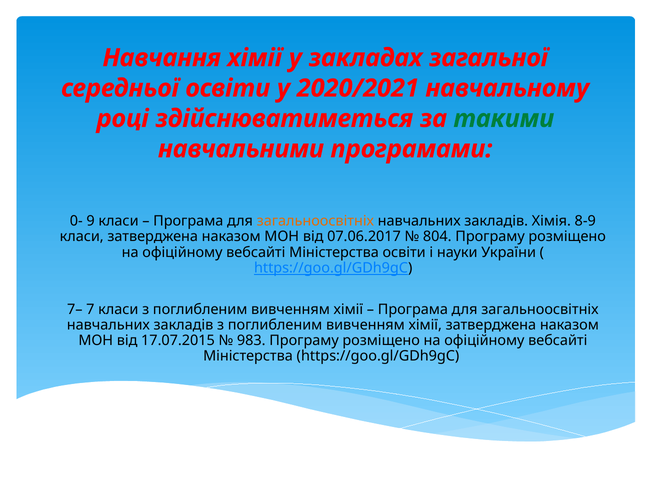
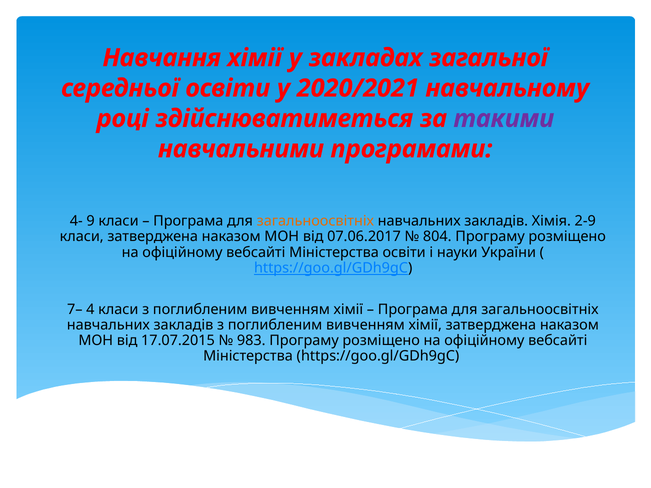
такими colour: green -> purple (504, 119)
0-: 0- -> 4- (76, 221)
8-9: 8-9 -> 2-9 (585, 221)
7: 7 -> 4 (90, 309)
